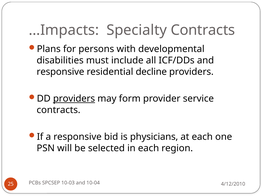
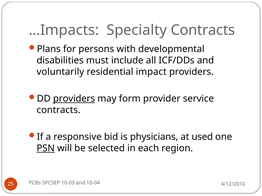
responsive: responsive -> voluntarily (60, 72)
decline: decline -> impact (151, 72)
at each: each -> used (202, 137)
PSN underline: none -> present (46, 149)
